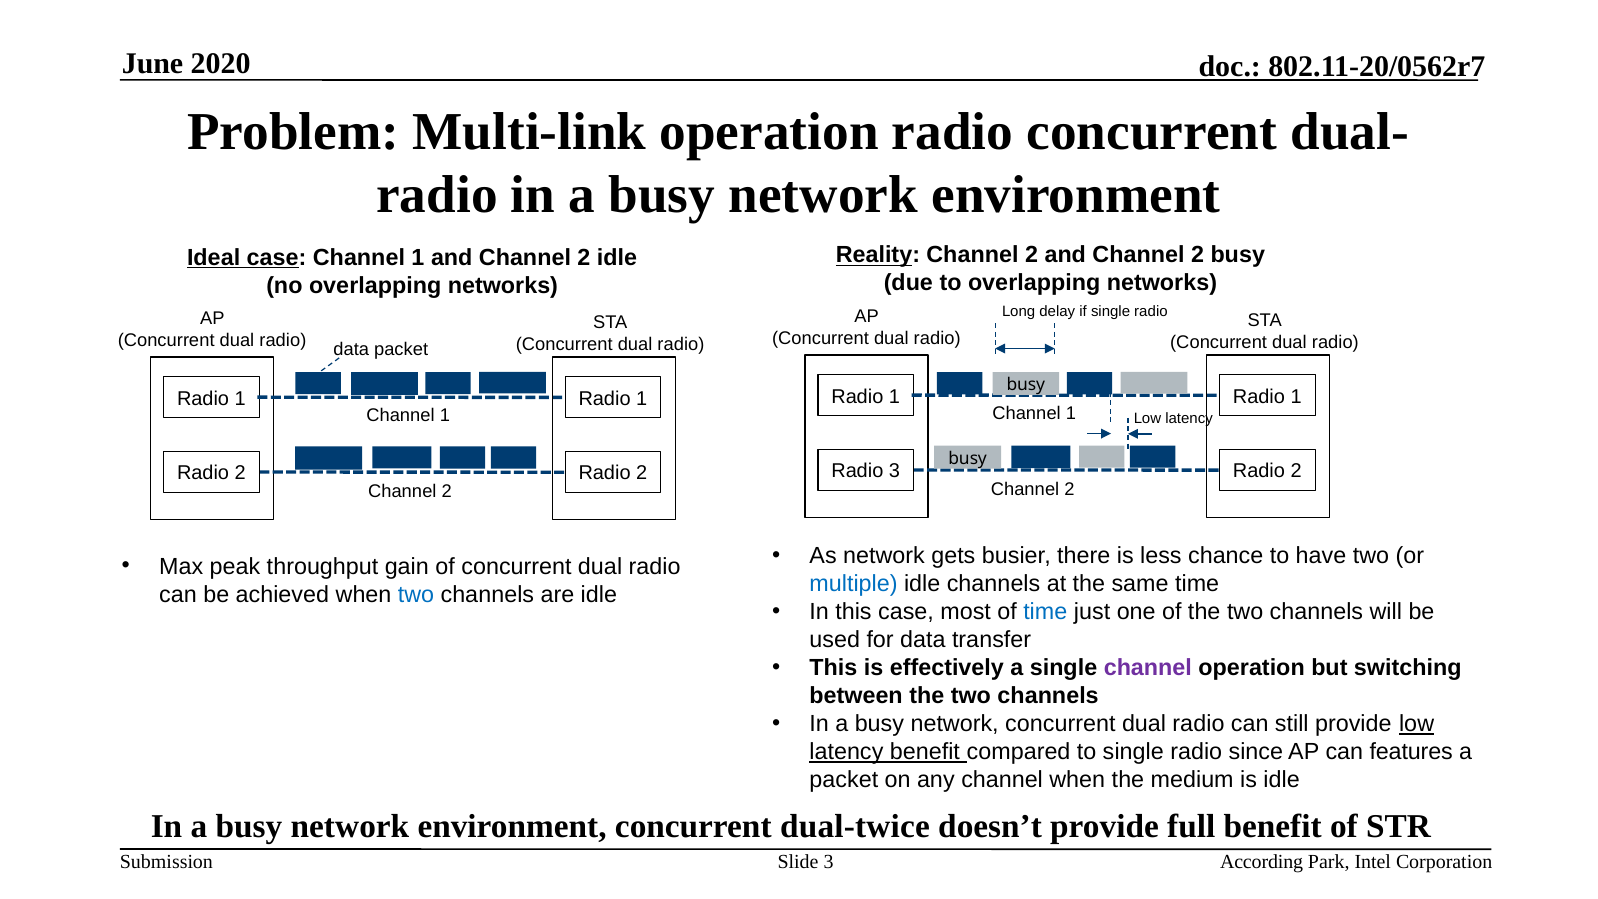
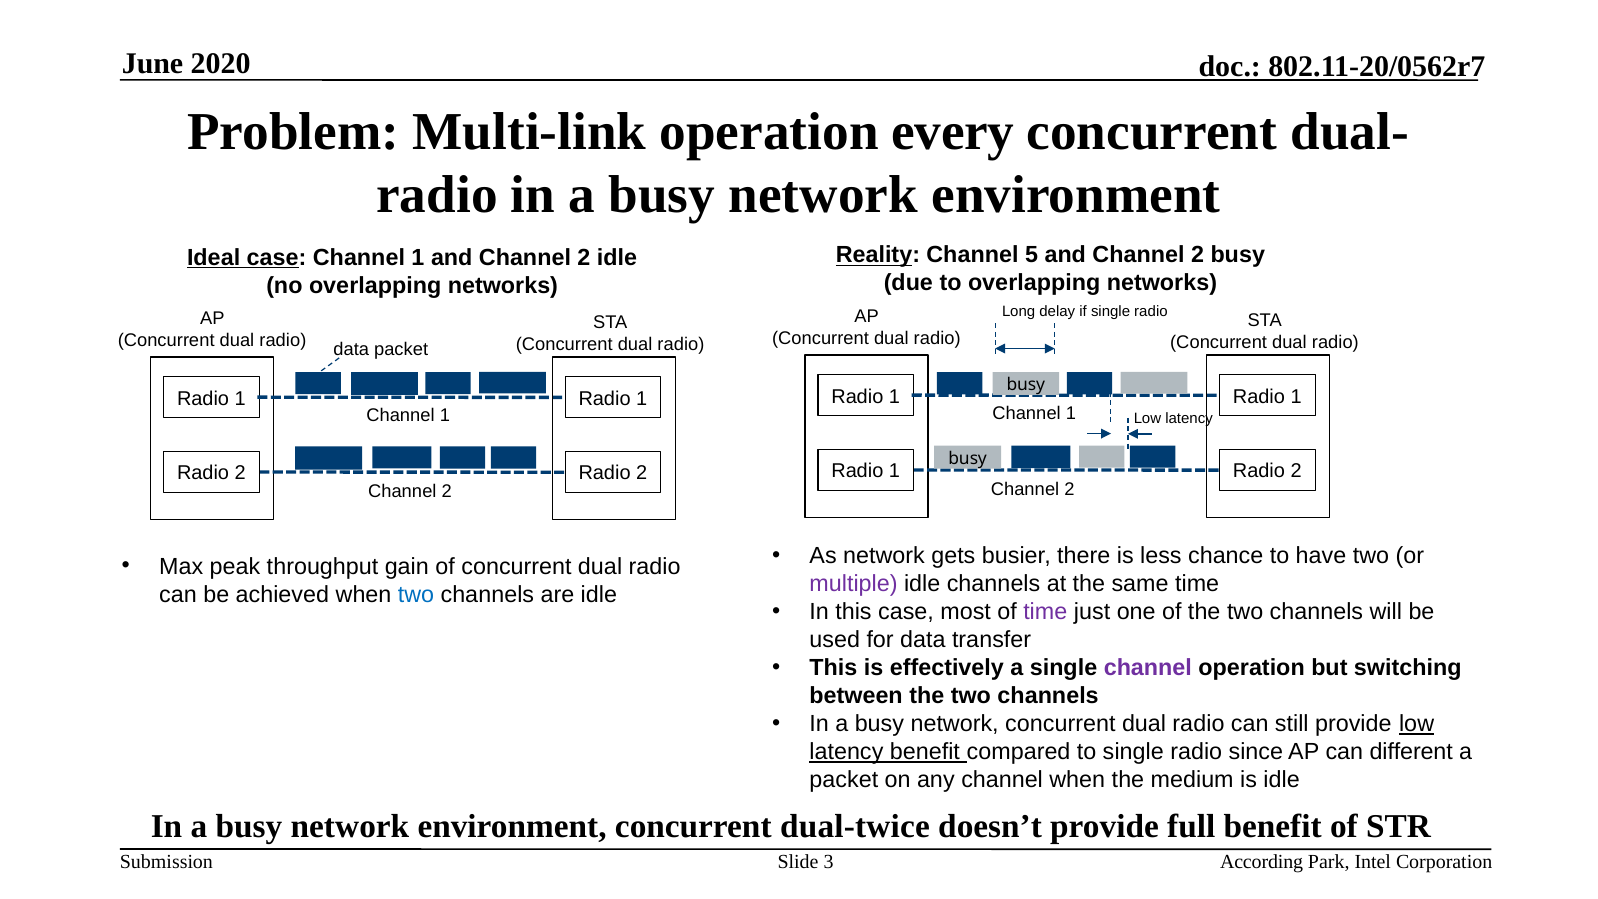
operation radio: radio -> every (953, 131)
Reality Channel 2: 2 -> 5 (1032, 255)
3: 3 -> 1 (895, 471)
multiple colour: blue -> purple (854, 584)
time colour: blue -> purple (1045, 612)
features: features -> different (1411, 751)
